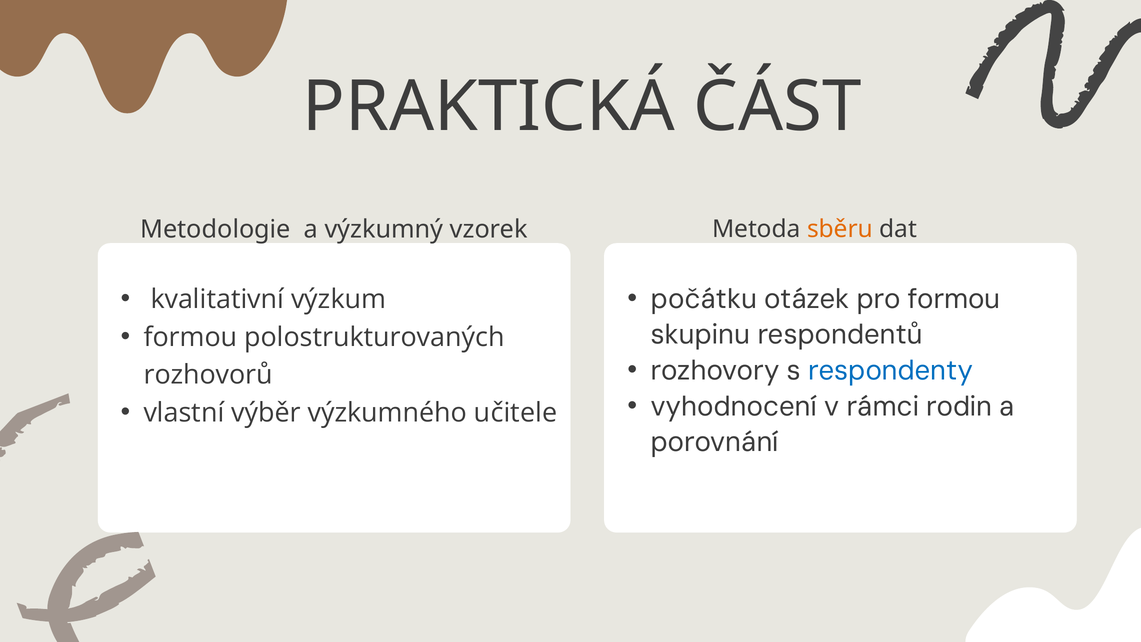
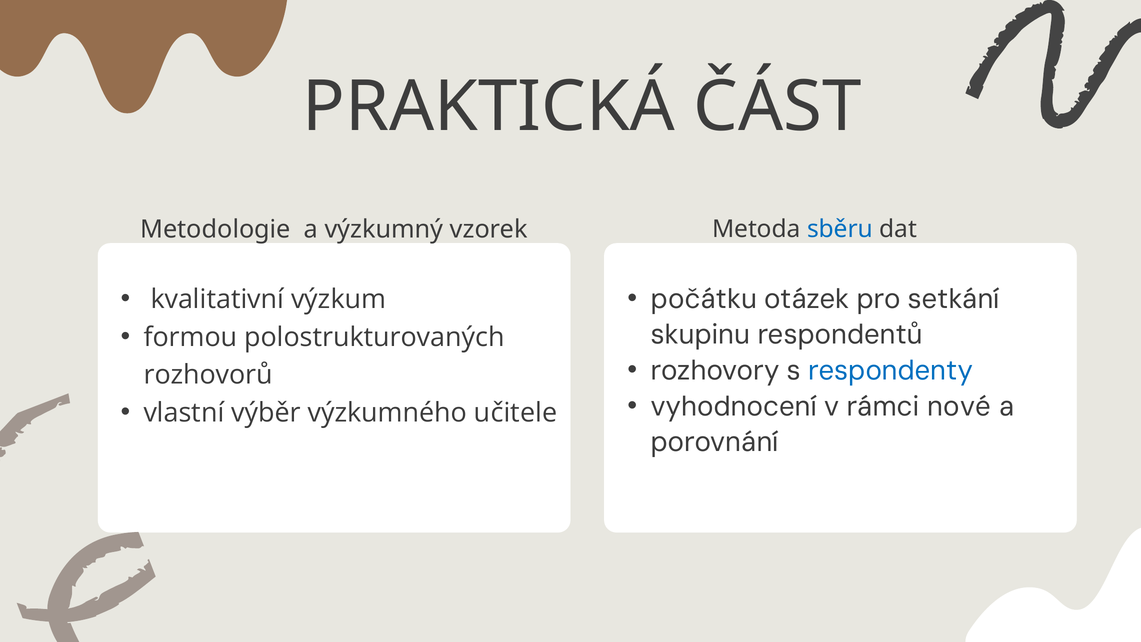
sběru colour: orange -> blue (840, 229)
pro formou: formou -> setkání (954, 299)
rodin: rodin -> nové (959, 406)
